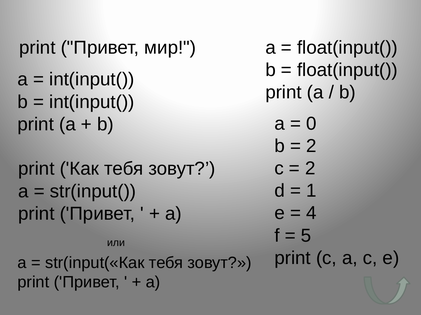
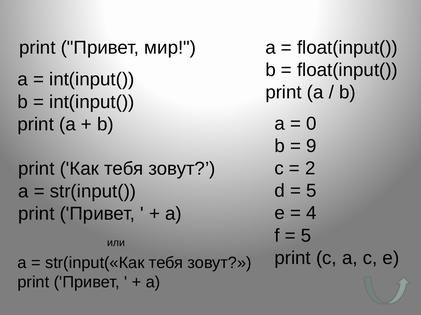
2: 2 -> 9 (311, 146)
1: 1 -> 5 (311, 191)
